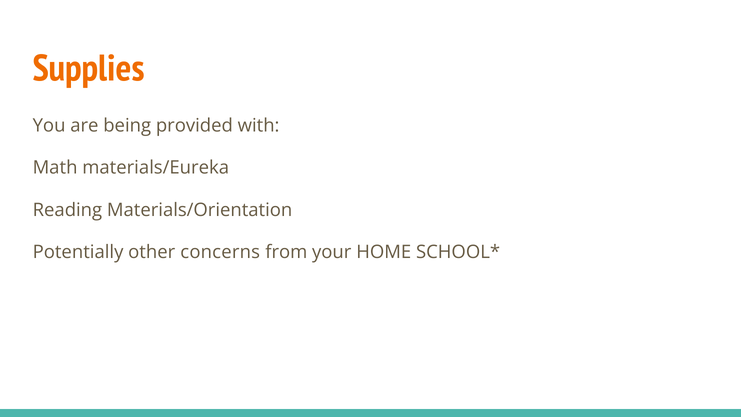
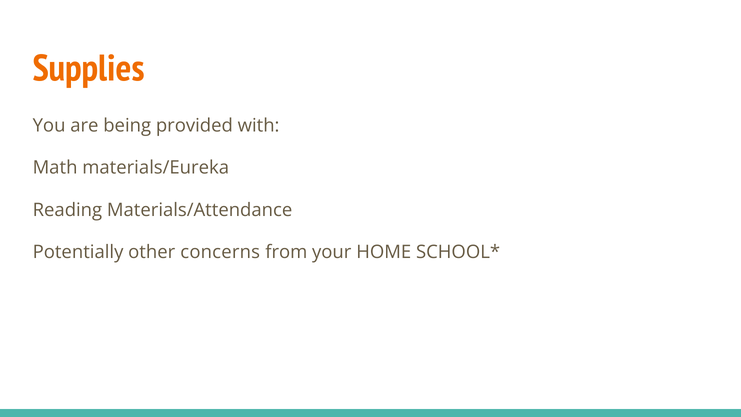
Materials/Orientation: Materials/Orientation -> Materials/Attendance (200, 210)
